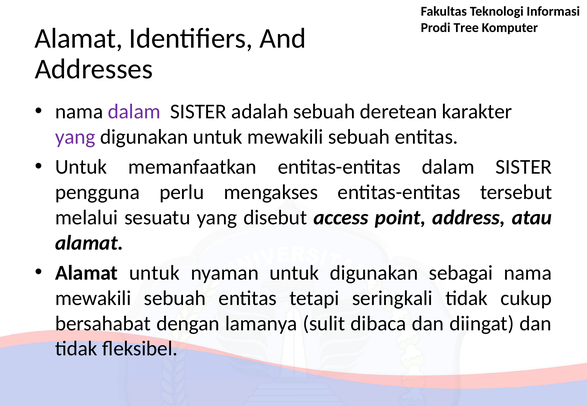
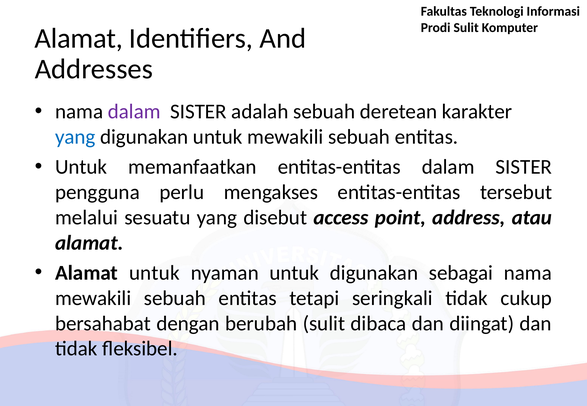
Prodi Tree: Tree -> Sulit (466, 28)
yang colour: purple -> blue (75, 137)
lamanya: lamanya -> berubah (261, 324)
